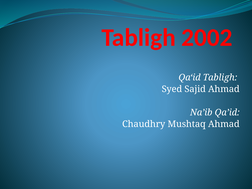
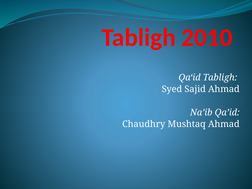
2002: 2002 -> 2010 (207, 38)
